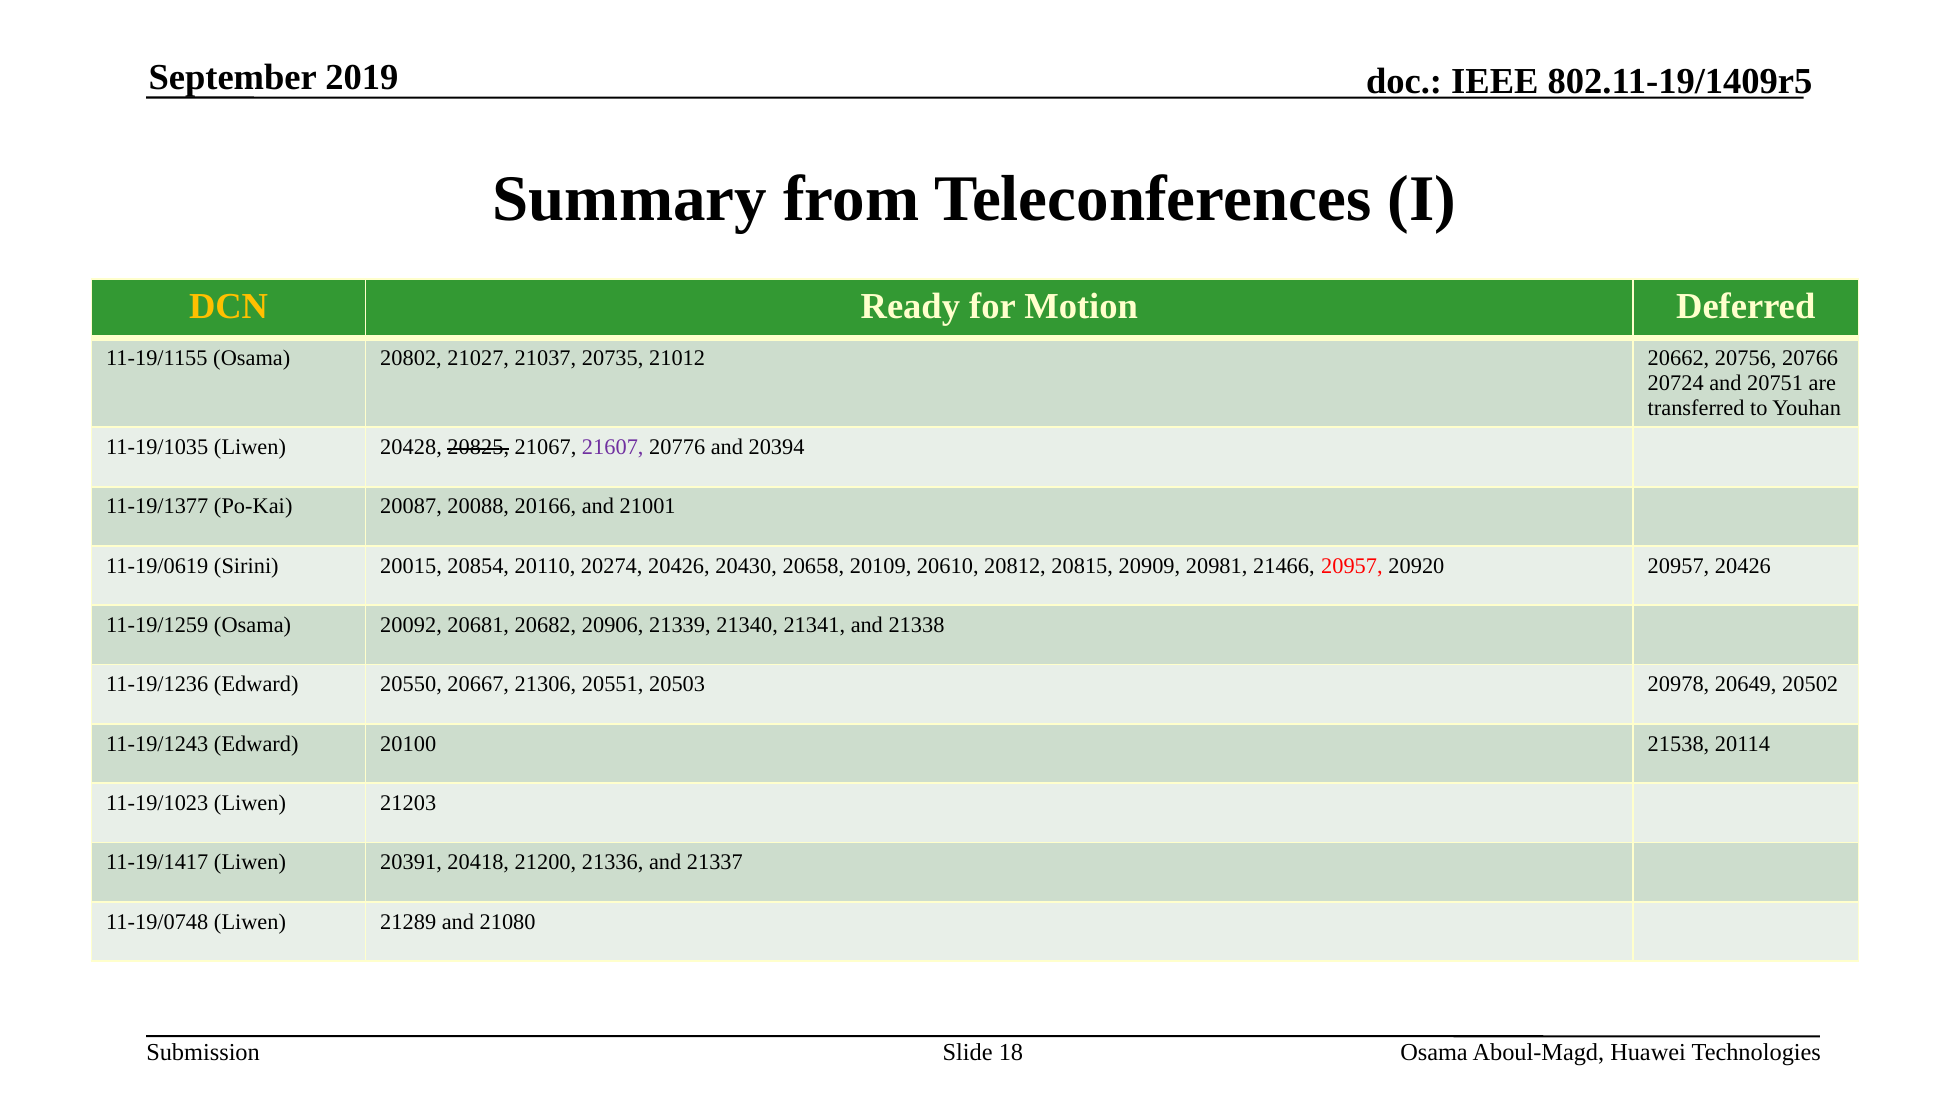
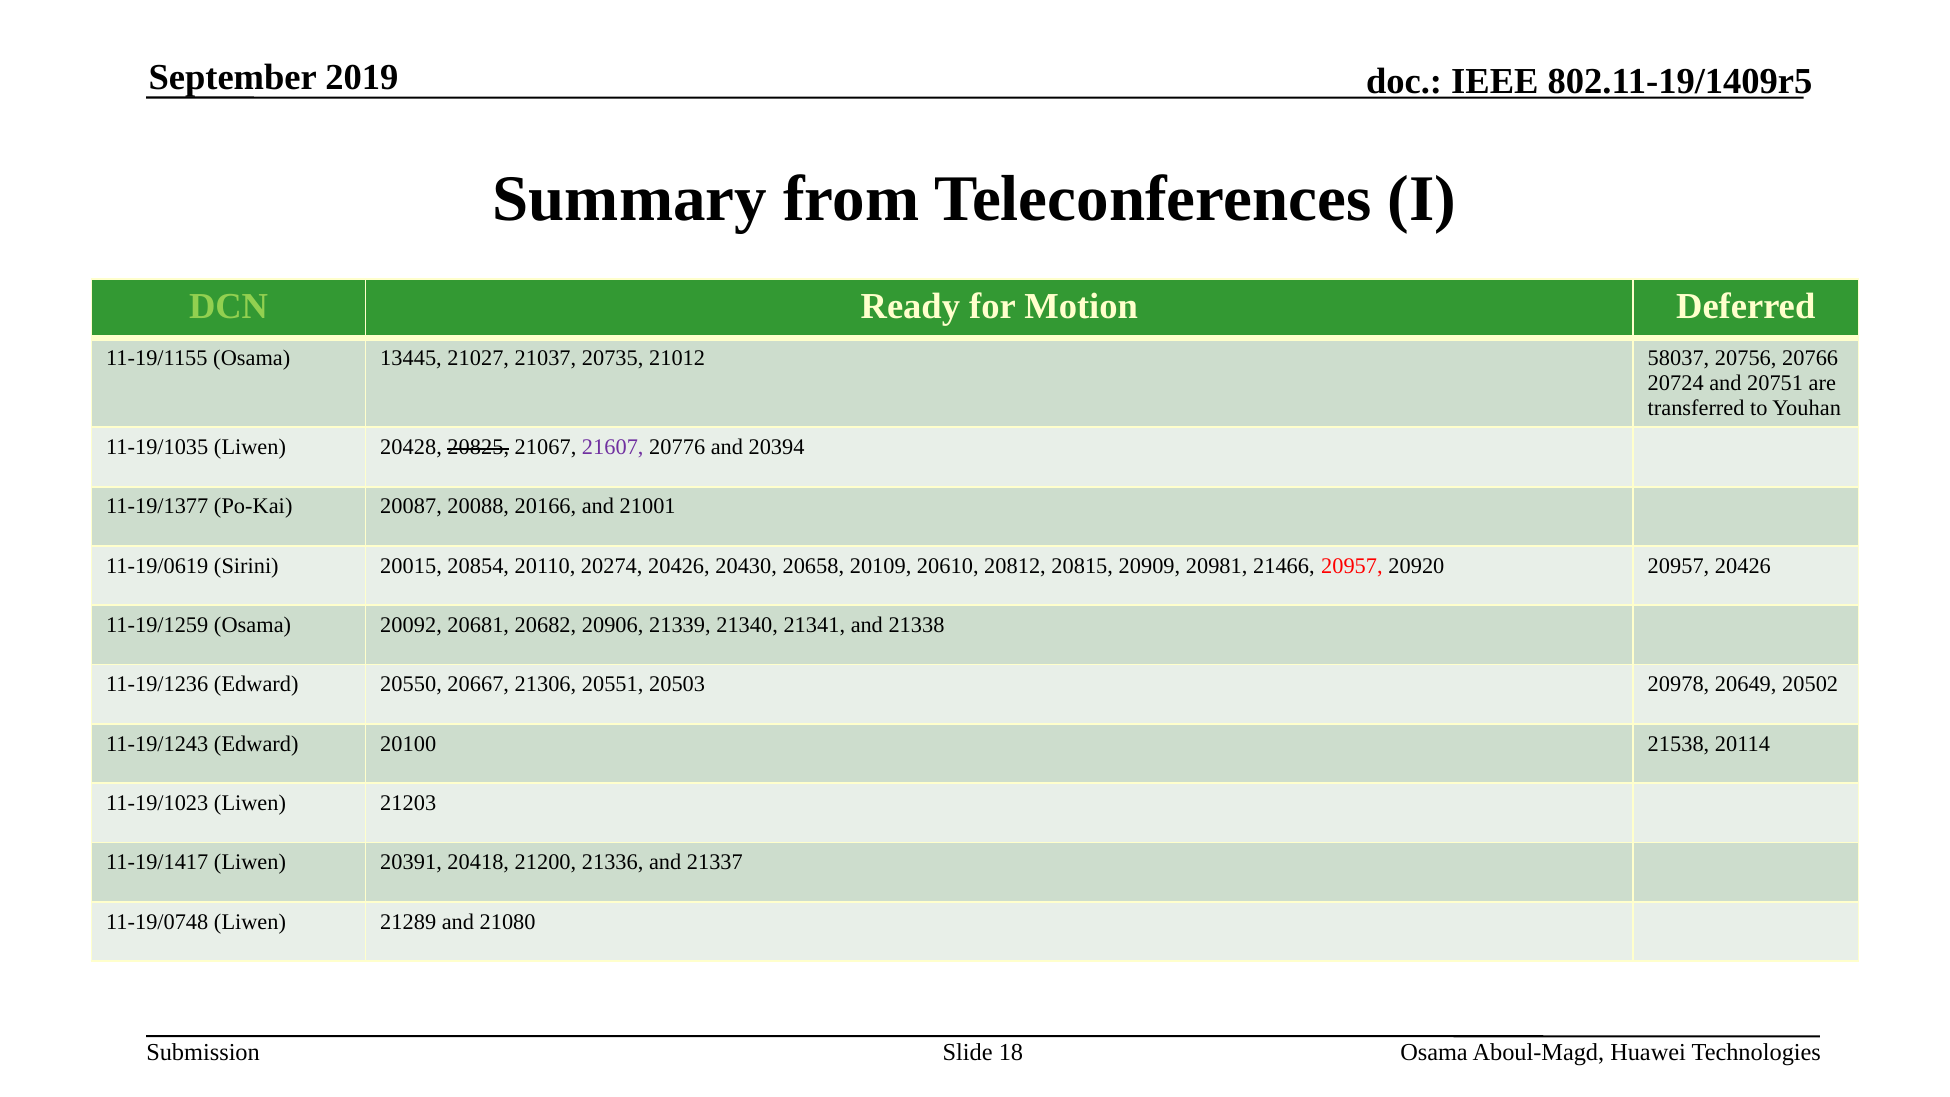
DCN colour: yellow -> light green (229, 307)
20802: 20802 -> 13445 (411, 358)
20662: 20662 -> 58037 (1679, 358)
